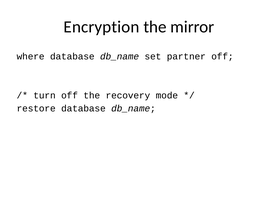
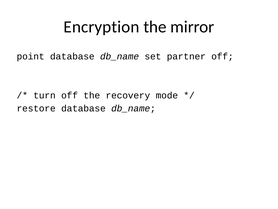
where: where -> point (31, 56)
